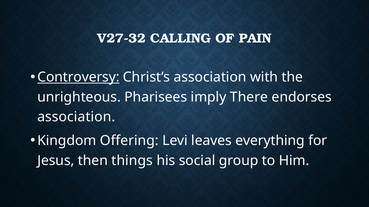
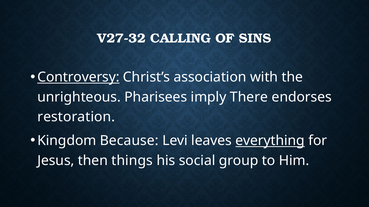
PAIN: PAIN -> SINS (255, 38)
association: association -> restoration (76, 117)
Offering: Offering -> Because (129, 141)
everything underline: none -> present (270, 141)
